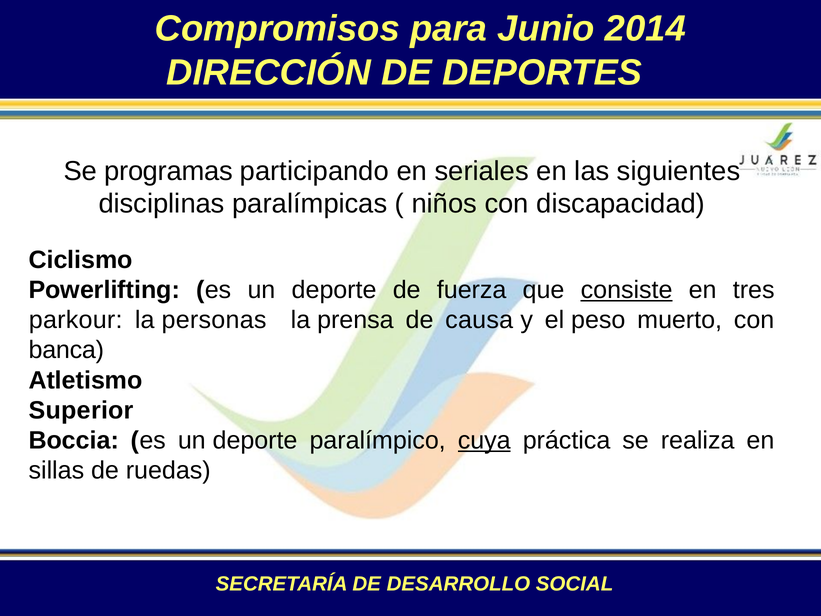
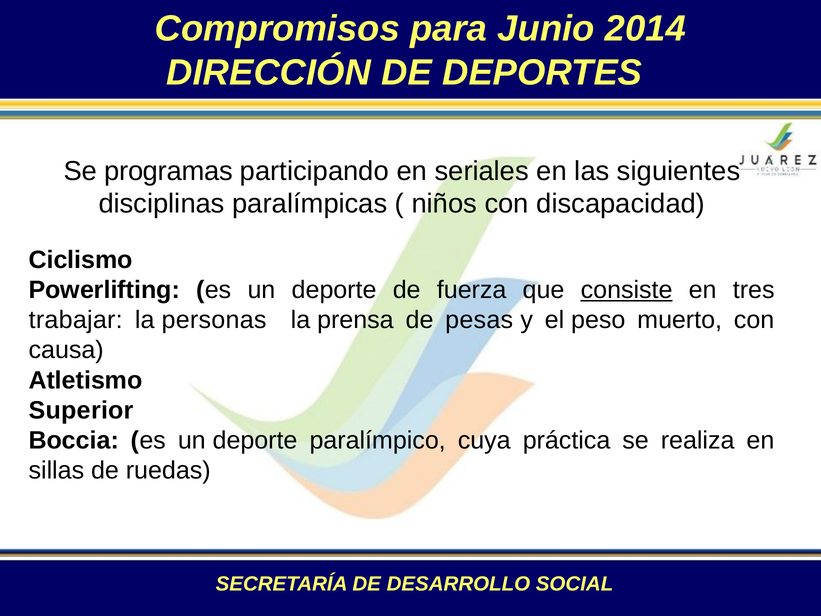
parkour: parkour -> trabajar (76, 320)
causa: causa -> pesas (479, 320)
banca: banca -> causa (66, 350)
cuya underline: present -> none (484, 440)
